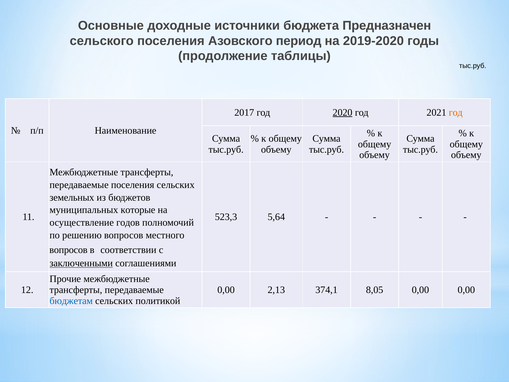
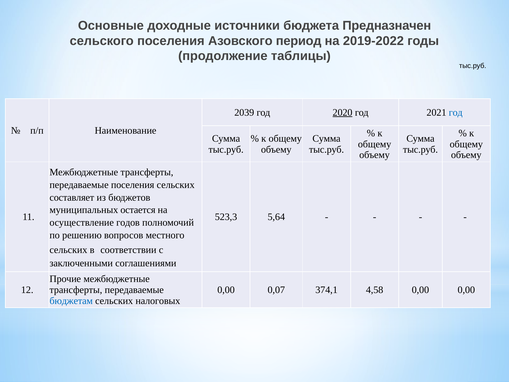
2019-2020: 2019-2020 -> 2019-2022 (373, 41)
2017: 2017 -> 2039 (244, 112)
год colour: orange -> blue (456, 112)
земельных: земельных -> составляет (72, 197)
которые: которые -> остается (138, 210)
вопросов: вопросов -> сельских (68, 250)
заключенными underline: present -> none (81, 263)
2,13: 2,13 -> 0,07 (276, 290)
8,05: 8,05 -> 4,58 (375, 290)
политикой: политикой -> налоговых (158, 301)
